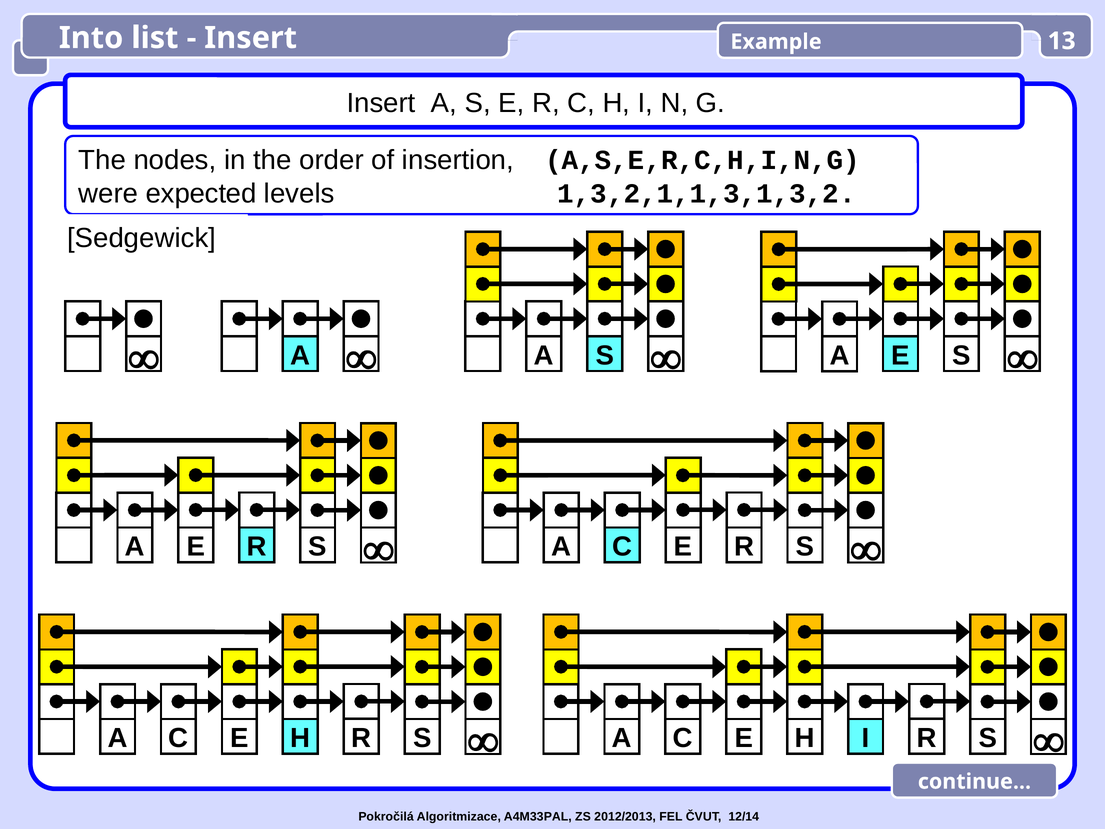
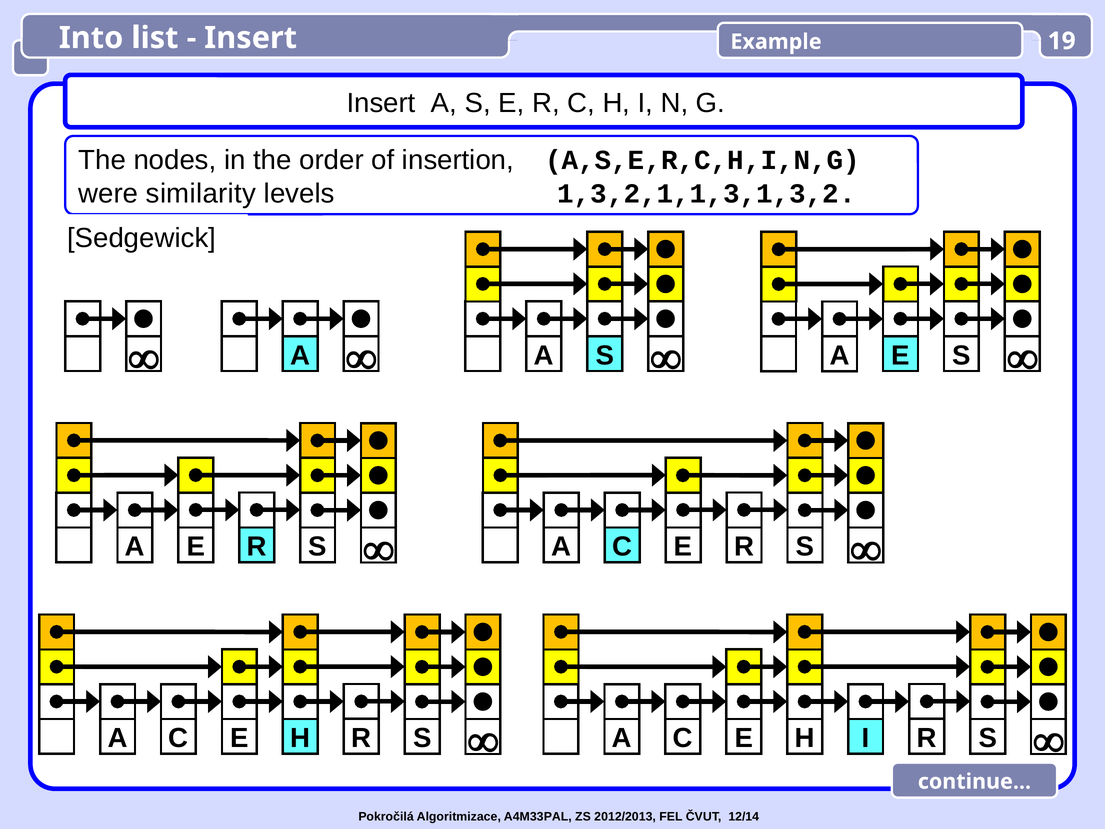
13: 13 -> 19 (1062, 41)
expected: expected -> similarity (201, 193)
